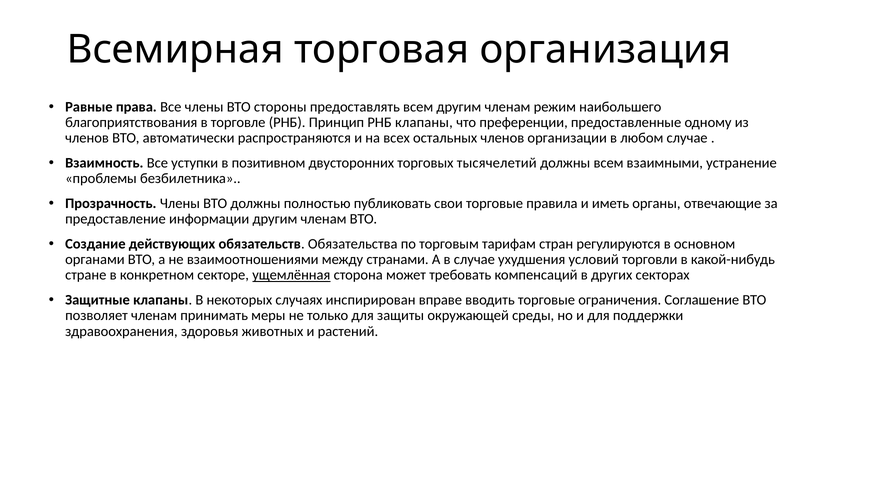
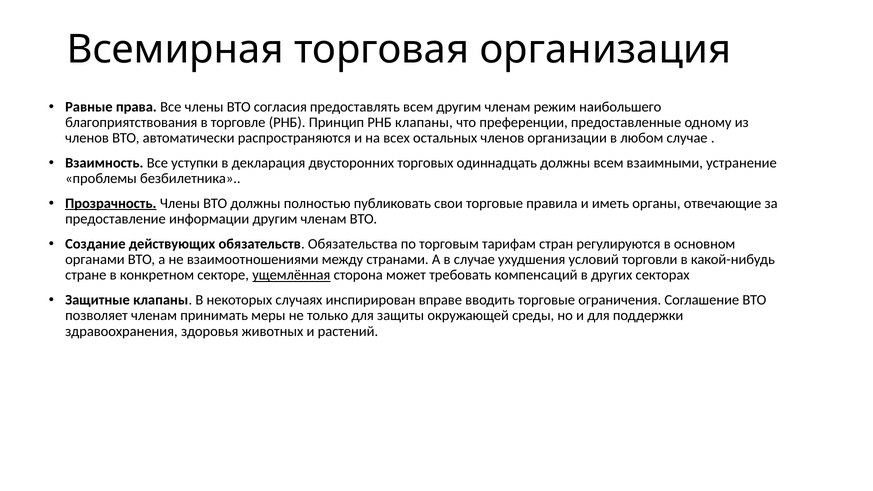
стороны: стороны -> согласия (280, 107)
позитивном: позитивном -> декларация (268, 163)
тысячелетий: тысячелетий -> одиннадцать (497, 163)
Прозрачность underline: none -> present (111, 203)
